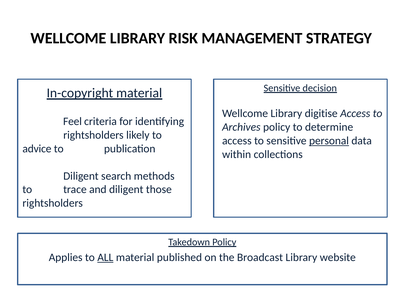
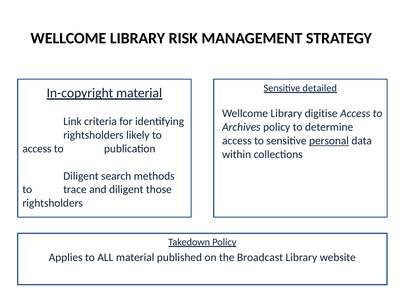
decision: decision -> detailed (320, 88)
Feel: Feel -> Link (72, 121)
advice: advice -> access (37, 149)
ALL underline: present -> none (105, 257)
